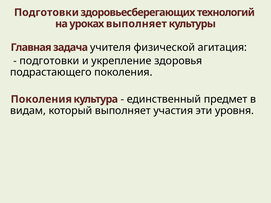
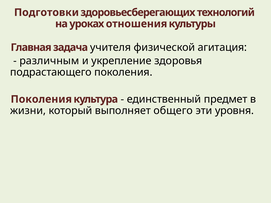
уроках выполняет: выполняет -> отношения (136, 24)
подготовки: подготовки -> различным (49, 61)
видам: видам -> жизни (28, 111)
участия: участия -> общего (173, 111)
